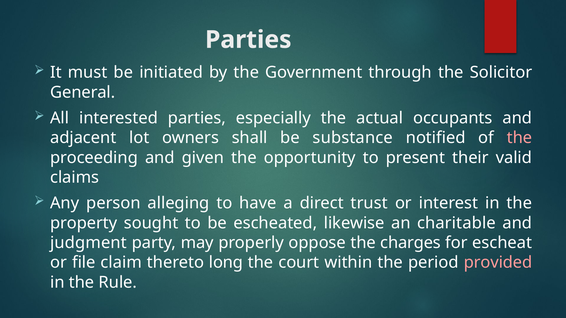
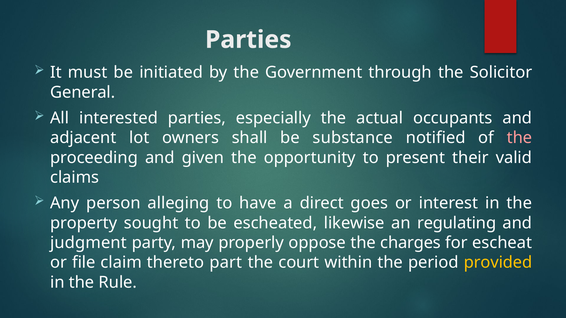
trust: trust -> goes (369, 203)
charitable: charitable -> regulating (457, 223)
long: long -> part (226, 263)
provided colour: pink -> yellow (498, 263)
